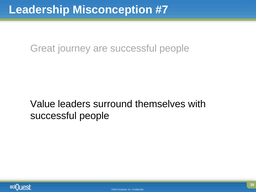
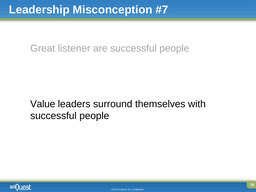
journey: journey -> listener (74, 48)
